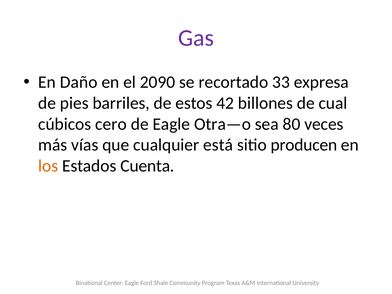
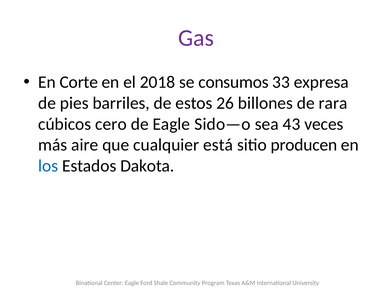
Daño: Daño -> Corte (79, 82)
2090: 2090 -> 2018 (158, 82)
recortado: recortado -> consumos (233, 82)
42: 42 -> 26 (225, 103)
cual: cual -> rara (333, 103)
Otra—o: Otra—o -> Sido—o (222, 124)
80: 80 -> 43 (292, 124)
vías: vías -> aire (85, 145)
los colour: orange -> blue (48, 166)
Cuenta: Cuenta -> Dakota (147, 166)
